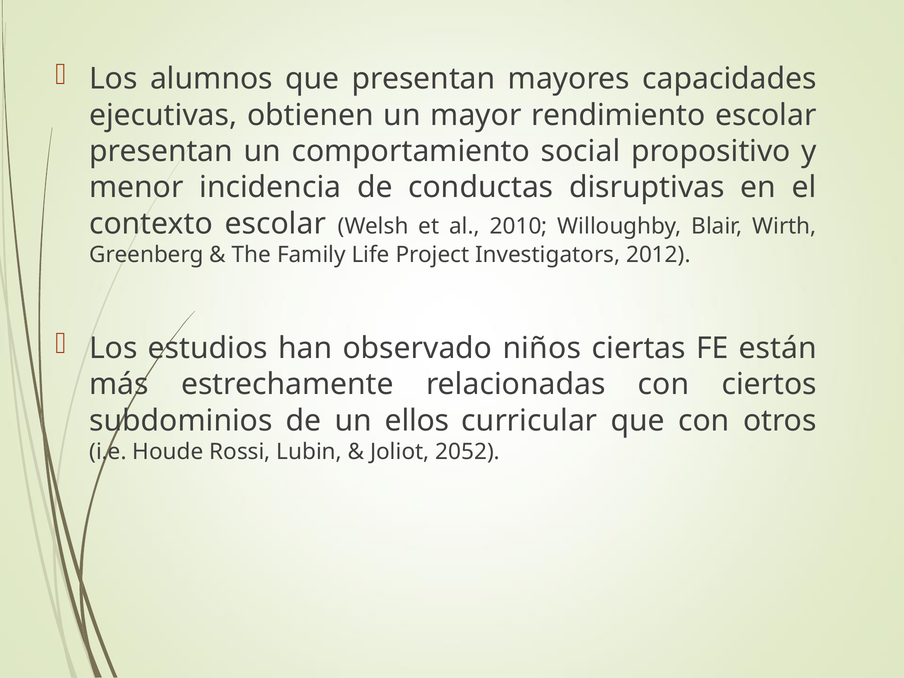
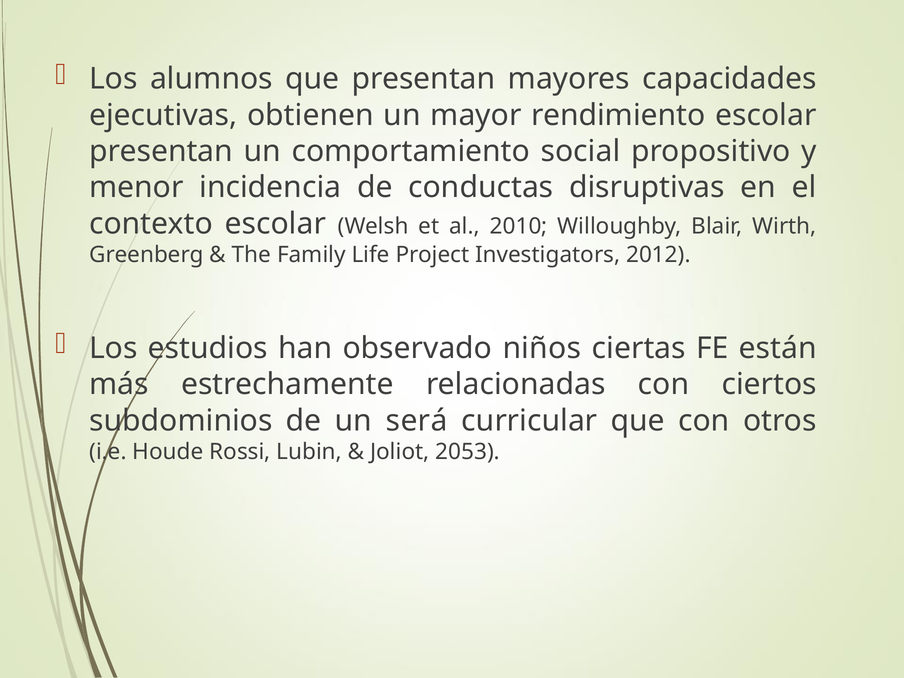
ellos: ellos -> será (417, 421)
2052: 2052 -> 2053 (468, 452)
